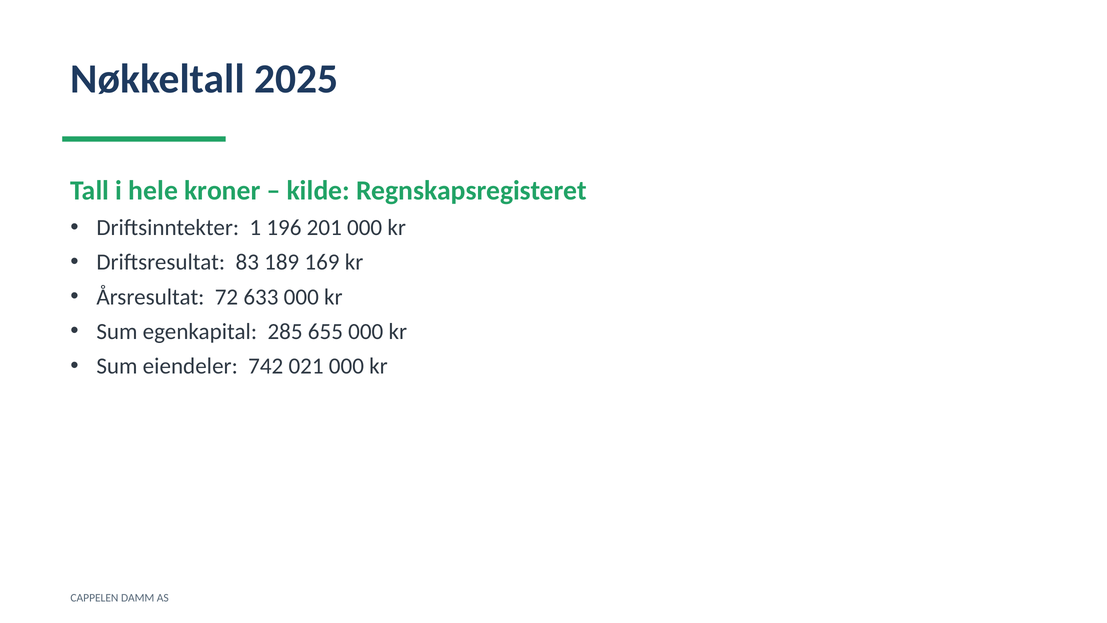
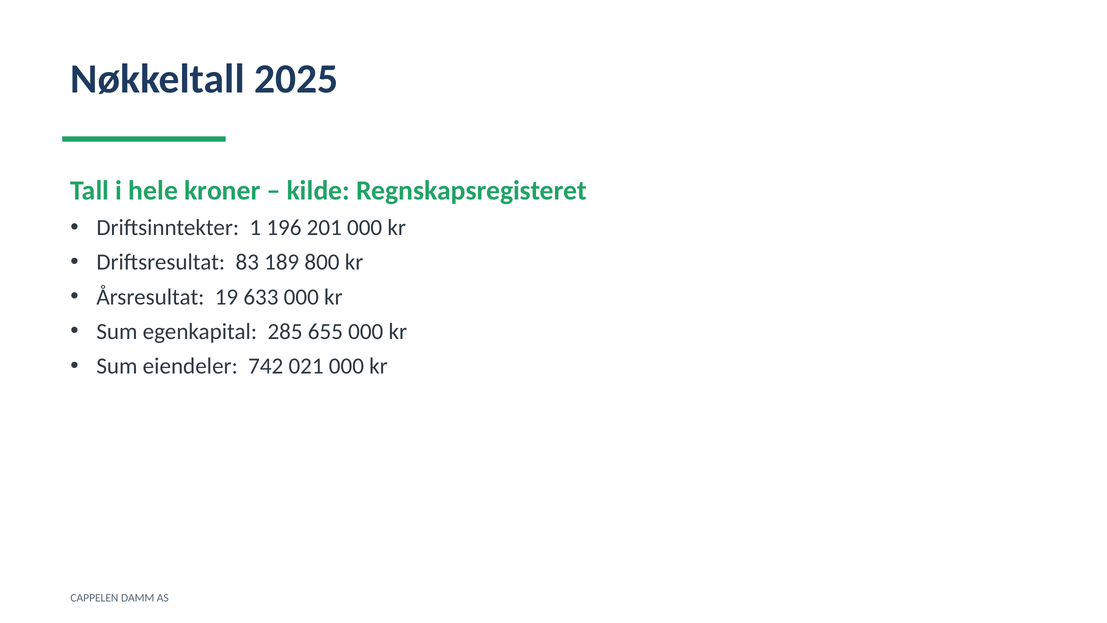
169: 169 -> 800 (322, 262)
72: 72 -> 19 (226, 297)
